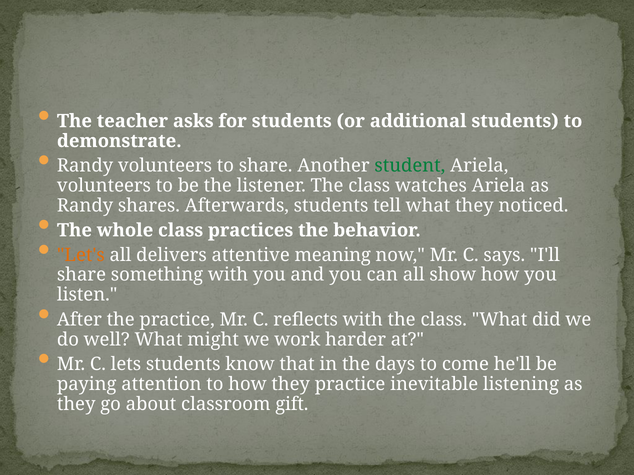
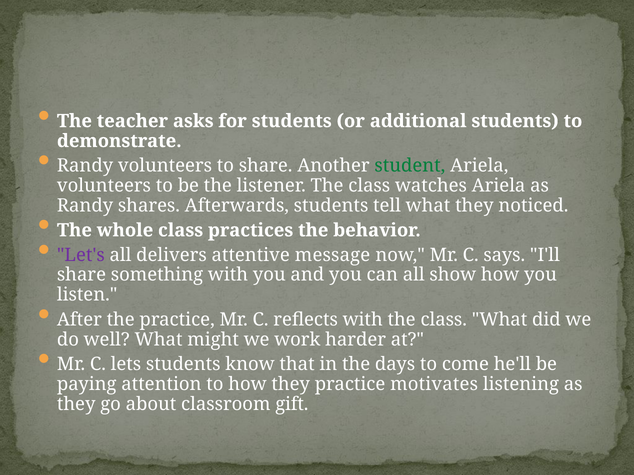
Let's colour: orange -> purple (81, 255)
meaning: meaning -> message (333, 255)
inevitable: inevitable -> motivates (434, 385)
